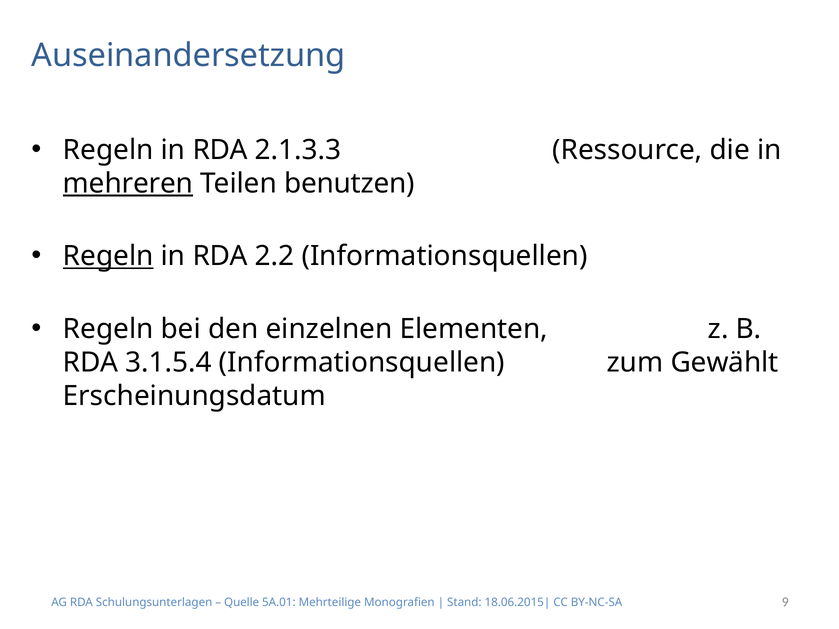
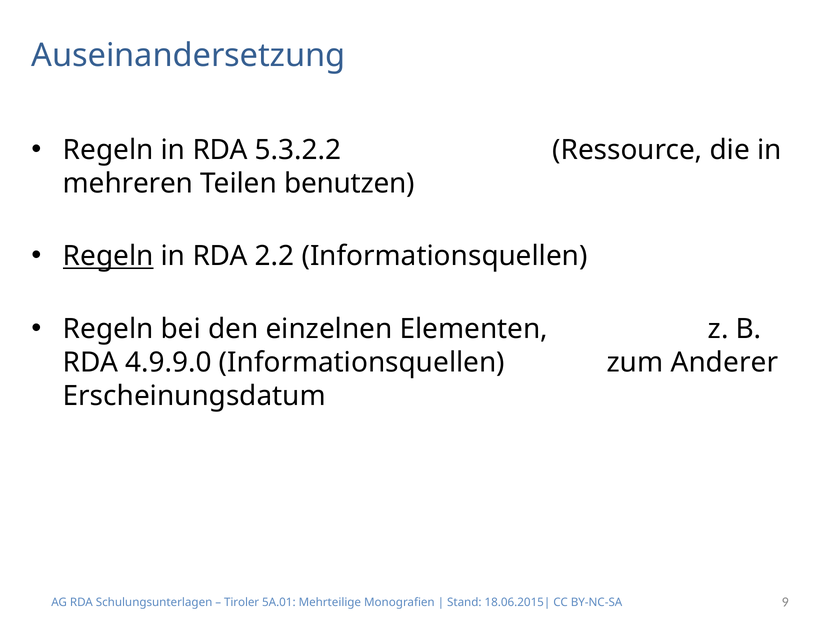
2.1.3.3: 2.1.3.3 -> 5.3.2.2 (298, 150)
mehreren underline: present -> none (128, 184)
3.1.5.4: 3.1.5.4 -> 4.9.9.0 (169, 363)
Gewählt: Gewählt -> Anderer (724, 363)
Quelle: Quelle -> Tiroler (242, 603)
